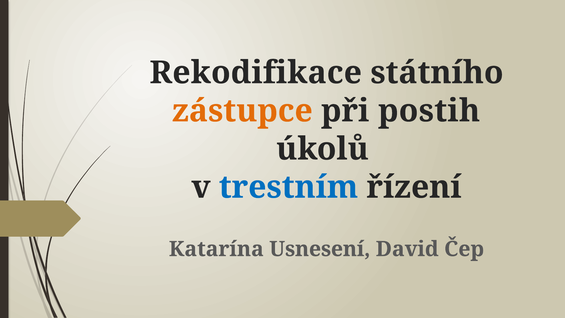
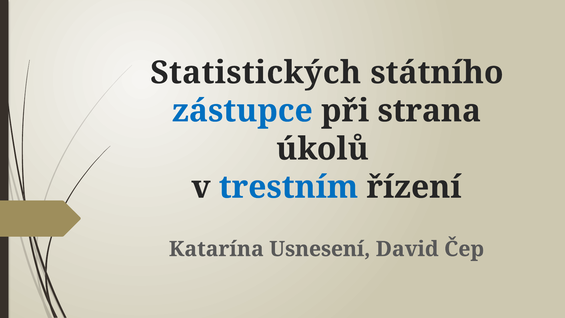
Rekodifikace: Rekodifikace -> Statistických (256, 73)
zástupce colour: orange -> blue (242, 111)
postih: postih -> strana (429, 111)
